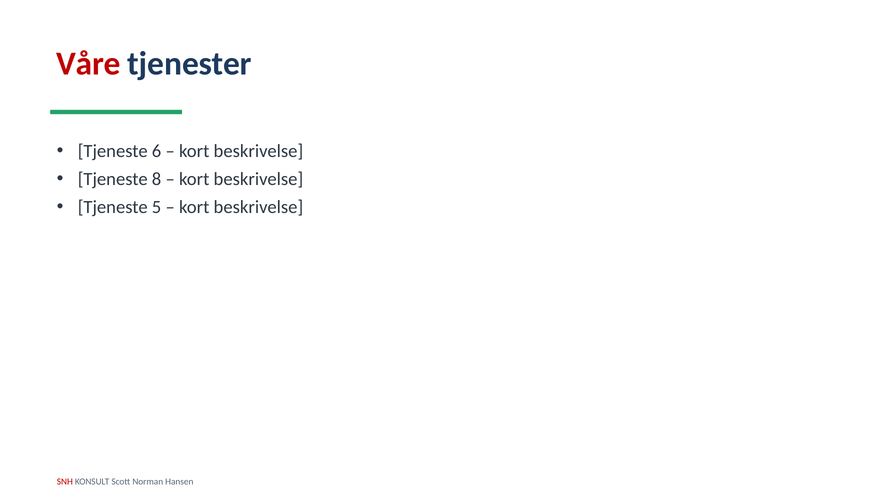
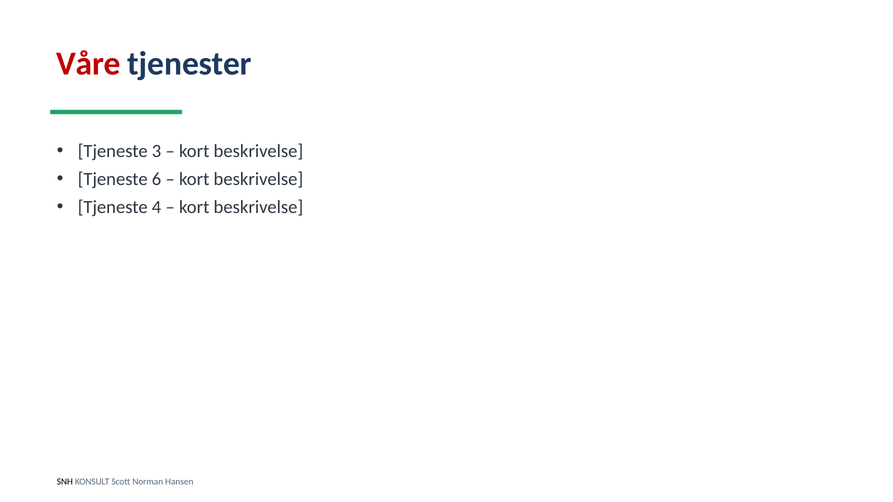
6: 6 -> 3 (157, 151)
8: 8 -> 6 (157, 179)
5: 5 -> 4 (157, 207)
SNH colour: red -> black (65, 482)
